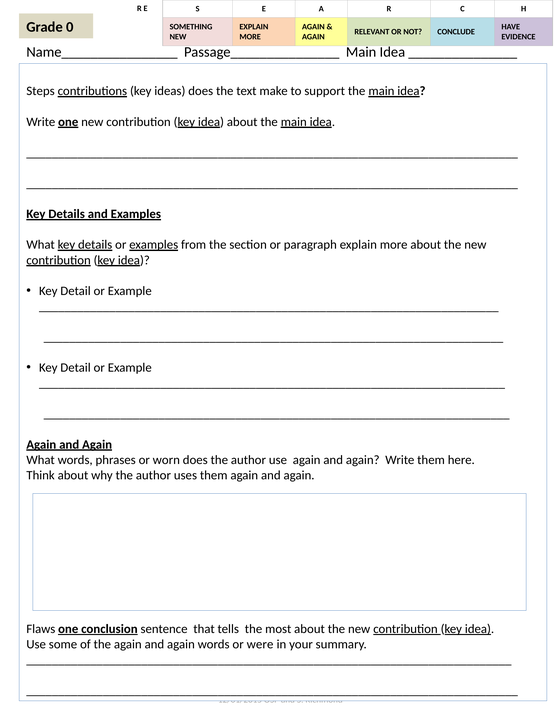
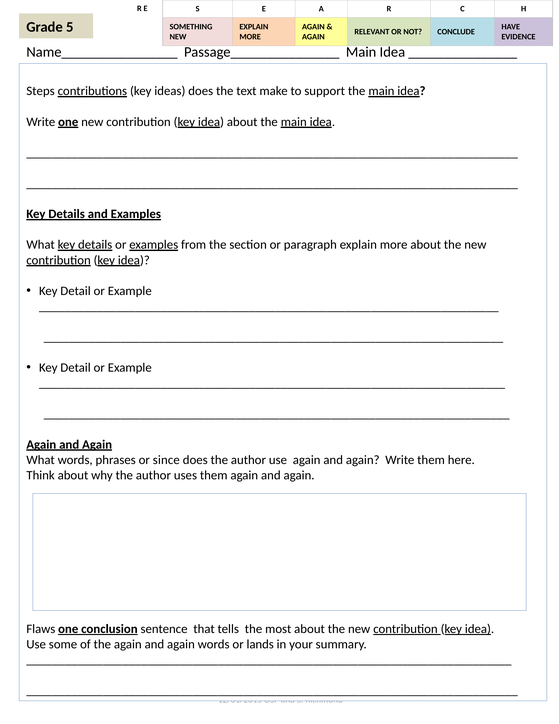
0: 0 -> 5 (70, 27)
worn: worn -> since (166, 459)
were: were -> lands (260, 644)
